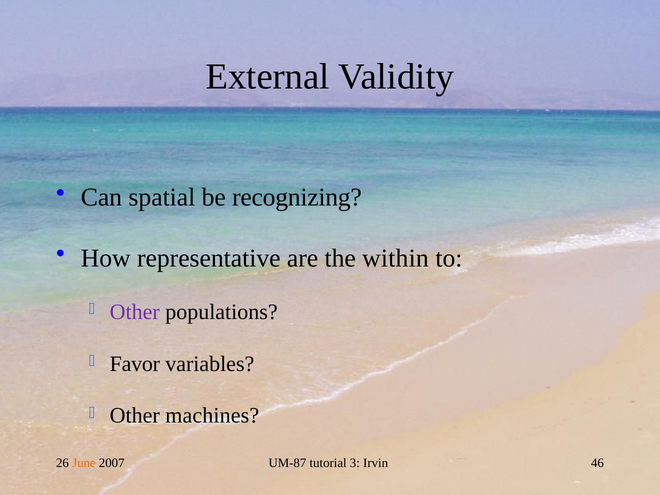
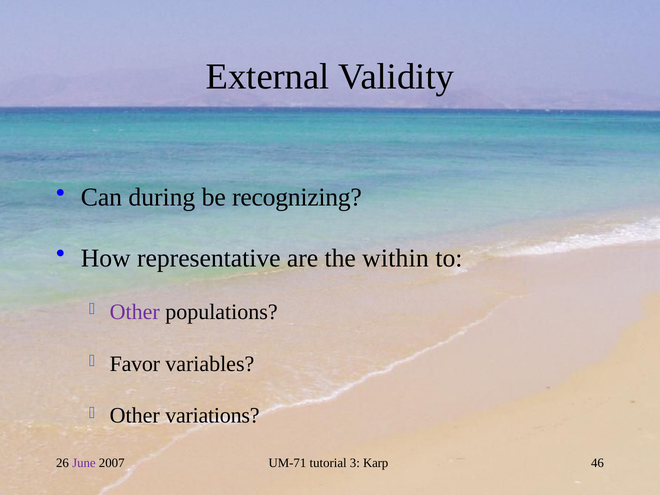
spatial: spatial -> during (162, 197)
machines: machines -> variations (212, 416)
June colour: orange -> purple (84, 463)
UM-87: UM-87 -> UM-71 (287, 463)
Irvin: Irvin -> Karp (376, 463)
